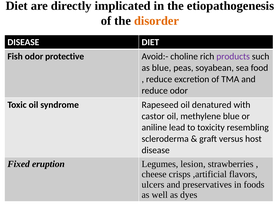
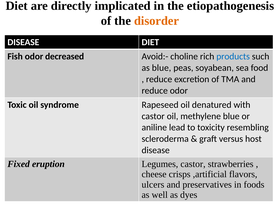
protective: protective -> decreased (65, 56)
products colour: purple -> blue (233, 56)
Legumes lesion: lesion -> castor (193, 164)
